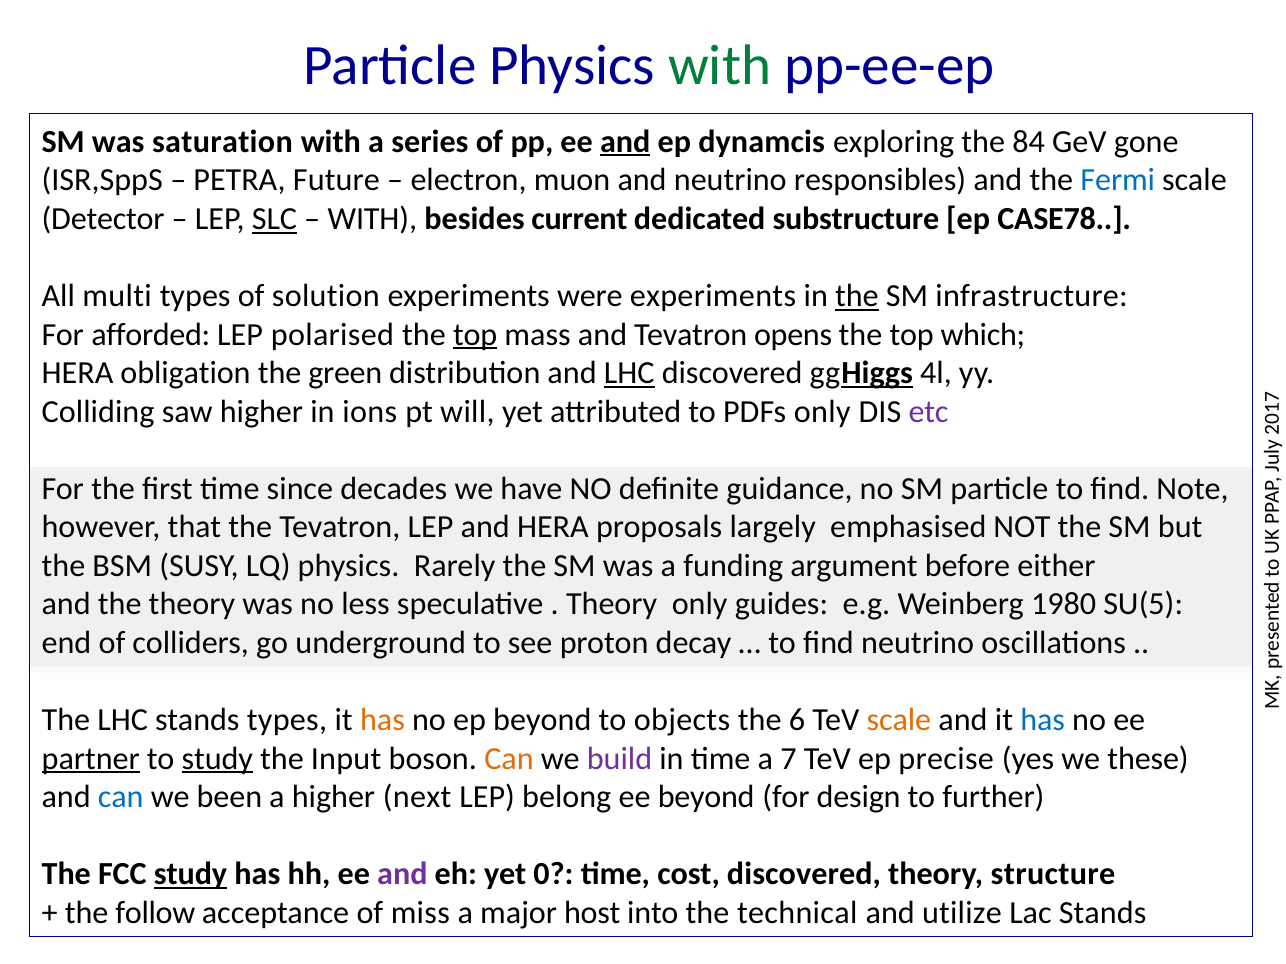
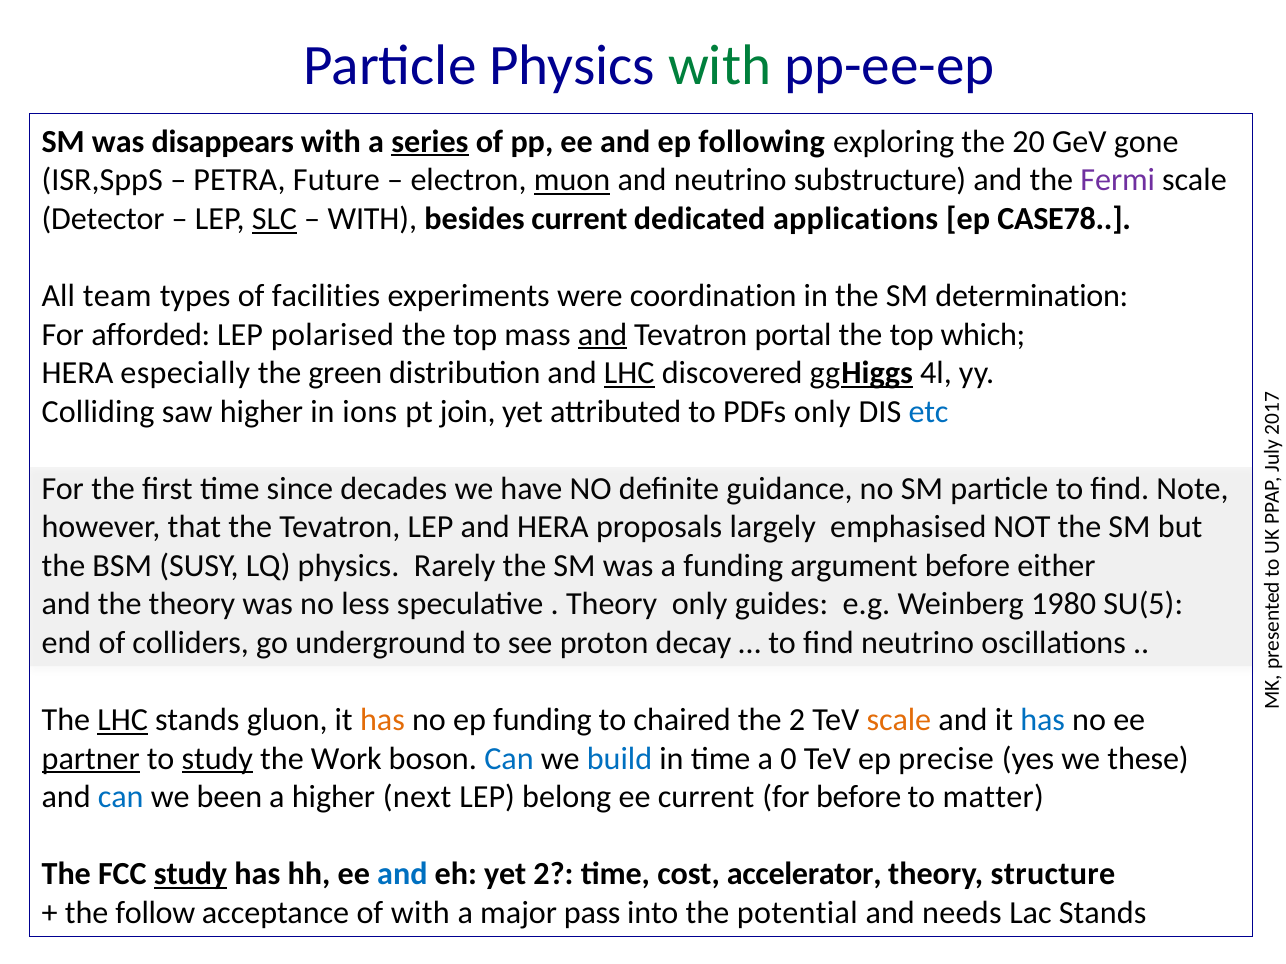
saturation: saturation -> disappears (223, 142)
series underline: none -> present (430, 142)
and underline: present -> none (625, 142)
dynamcis: dynamcis -> following (762, 142)
84: 84 -> 20 (1029, 142)
muon underline: none -> present (572, 180)
responsibles: responsibles -> substructure (880, 180)
Fermi colour: blue -> purple (1118, 180)
substructure: substructure -> applications (856, 219)
multi: multi -> team (117, 296)
solution: solution -> facilities (326, 296)
were experiments: experiments -> coordination (713, 296)
the underline: present -> none (857, 296)
infrastructure: infrastructure -> determination (1032, 296)
top underline: present -> none (475, 335)
and underline: none -> present (603, 335)
opens: opens -> portal (793, 335)
obligation: obligation -> especially (185, 373)
will: will -> join (468, 412)
etc colour: purple -> blue (929, 412)
LHC underline: none -> present (123, 720)
stands types: types -> gluon (287, 720)
ep beyond: beyond -> funding (542, 720)
objects: objects -> chaired (682, 720)
the 6: 6 -> 2 (797, 720)
Input: Input -> Work (346, 759)
Can colour: orange -> blue (509, 759)
build colour: purple -> blue (619, 759)
a 7: 7 -> 0 (789, 759)
ee beyond: beyond -> current (706, 798)
for design: design -> before (859, 798)
further: further -> matter (993, 798)
and colour: purple -> blue (402, 875)
yet 0: 0 -> 2 (553, 875)
cost discovered: discovered -> accelerator (804, 875)
of miss: miss -> with (420, 913)
host: host -> pass (592, 913)
technical: technical -> potential (797, 913)
utilize: utilize -> needs (962, 913)
